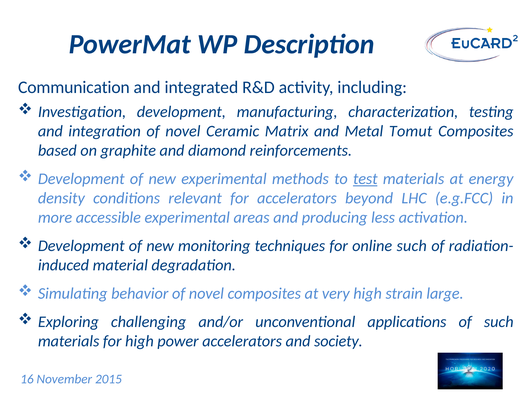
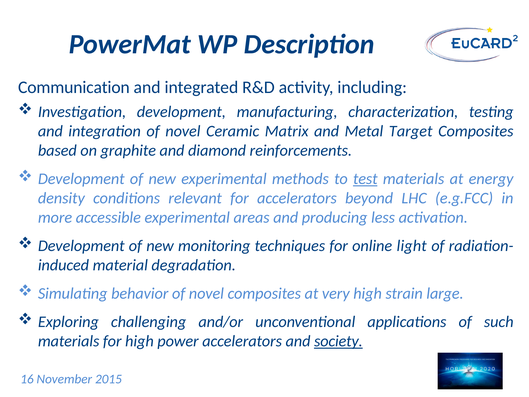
Tomut: Tomut -> Target (411, 131)
online such: such -> light (412, 246)
society underline: none -> present (338, 341)
